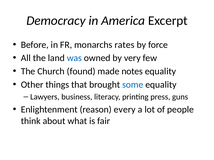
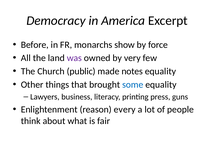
rates: rates -> show (125, 45)
was colour: blue -> purple (74, 58)
found: found -> public (81, 72)
